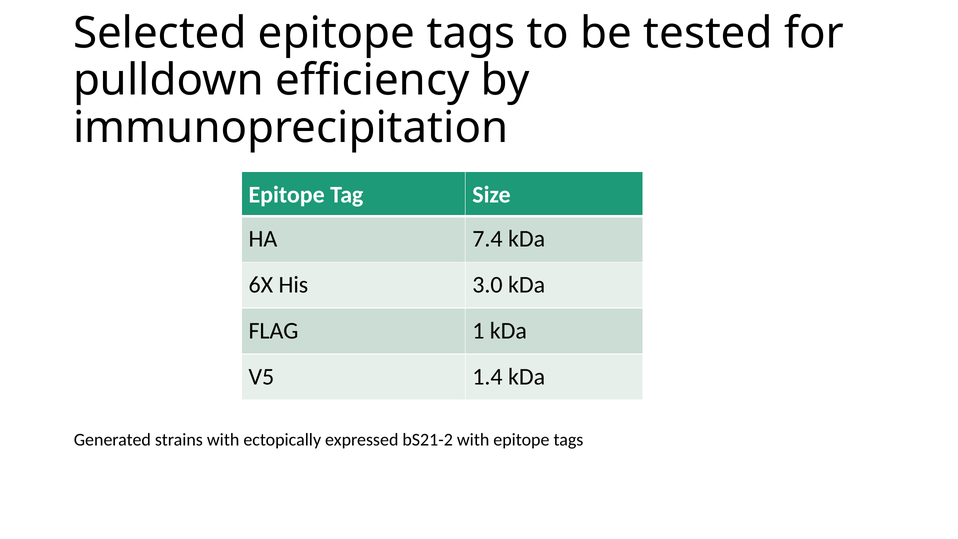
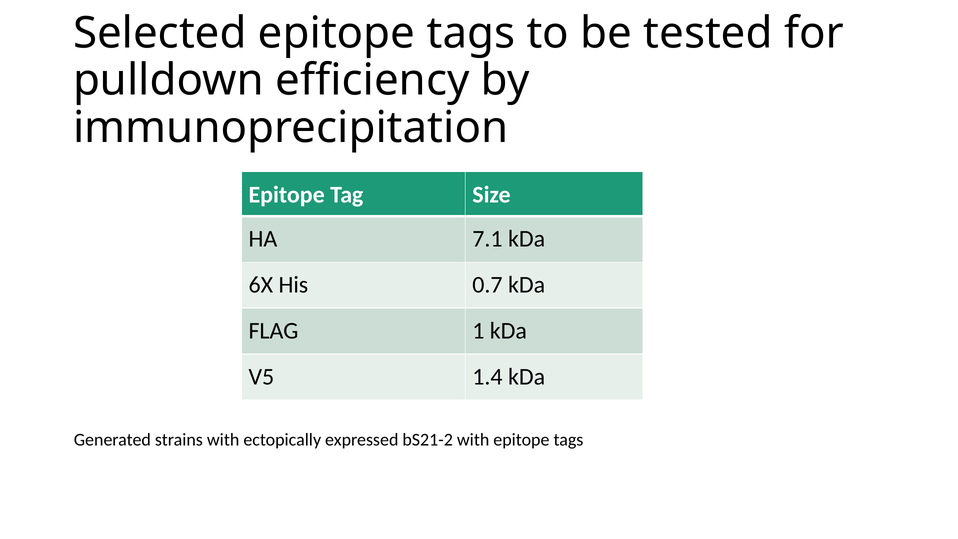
7.4: 7.4 -> 7.1 (487, 239)
3.0: 3.0 -> 0.7 (487, 285)
